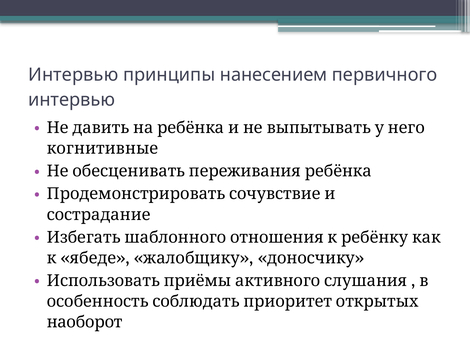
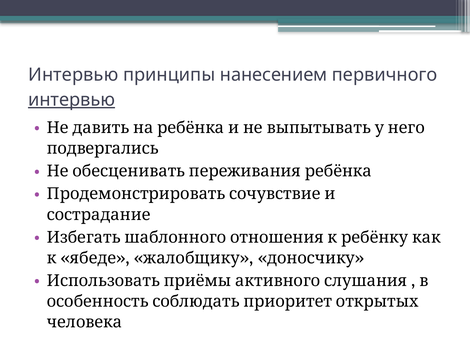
интервью underline: none -> present (72, 100)
когнитивные: когнитивные -> подвергались (103, 148)
наоборот: наоборот -> человека (85, 322)
